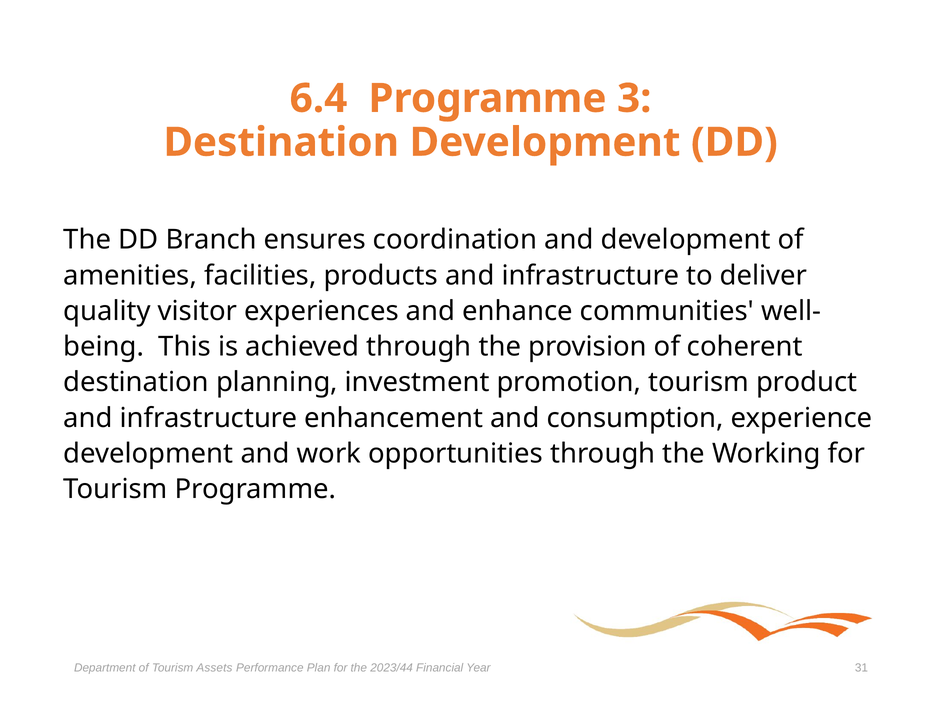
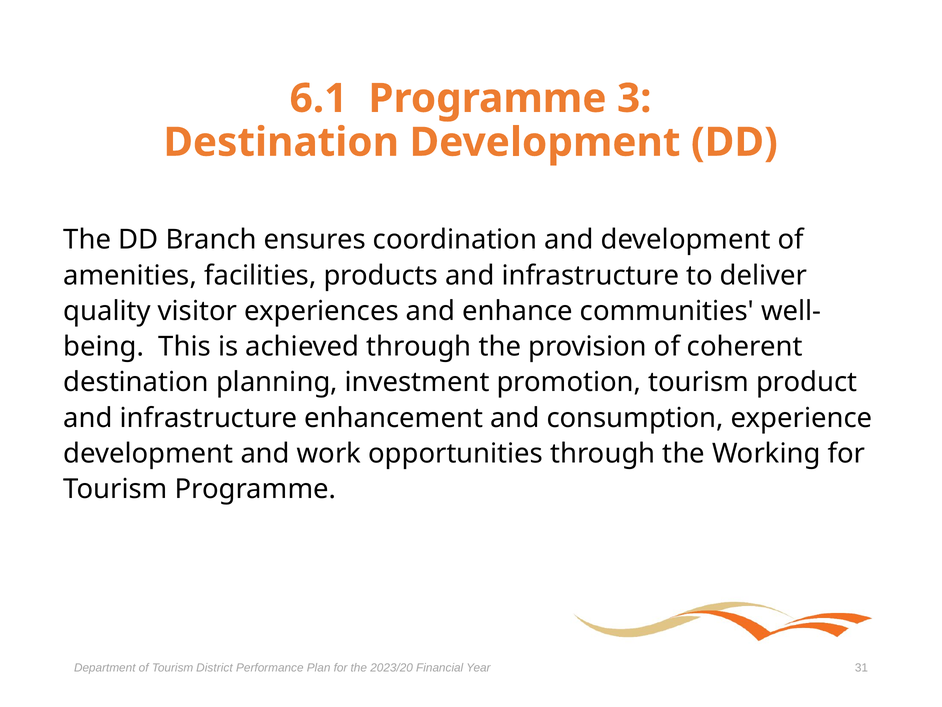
6.4: 6.4 -> 6.1 (318, 98)
Assets: Assets -> District (214, 667)
2023/44: 2023/44 -> 2023/20 (392, 667)
